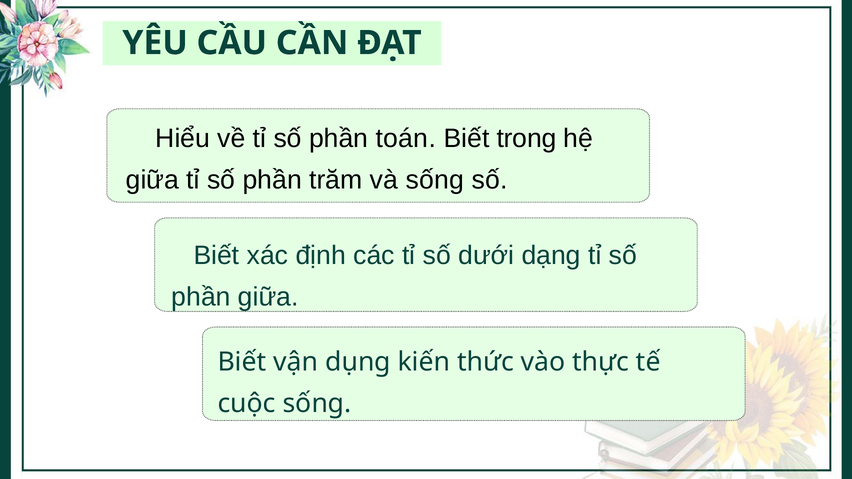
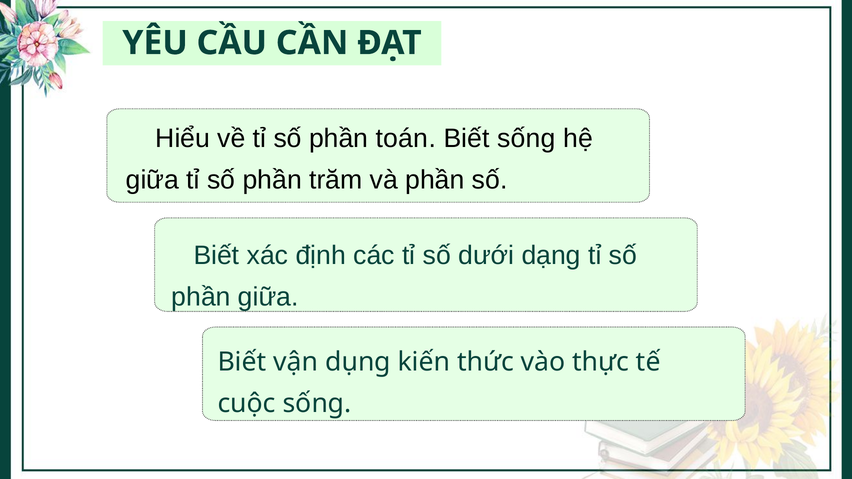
Biết trong: trong -> sống (526, 138)
và sống: sống -> phần (435, 180)
